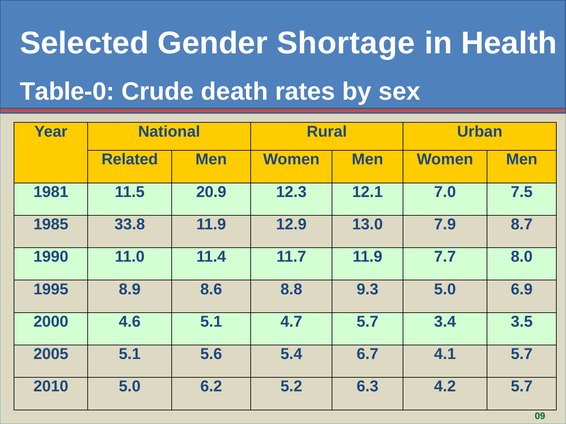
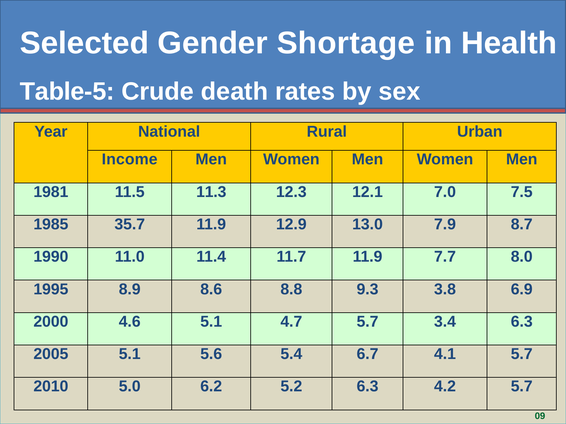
Table-0: Table-0 -> Table-5 (67, 92)
Related: Related -> Income (130, 160)
20.9: 20.9 -> 11.3 (211, 192)
33.8: 33.8 -> 35.7 (130, 225)
9.3 5.0: 5.0 -> 3.8 (445, 290)
3.4 3.5: 3.5 -> 6.3 (522, 322)
